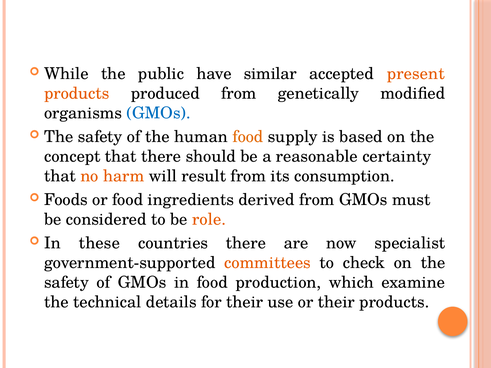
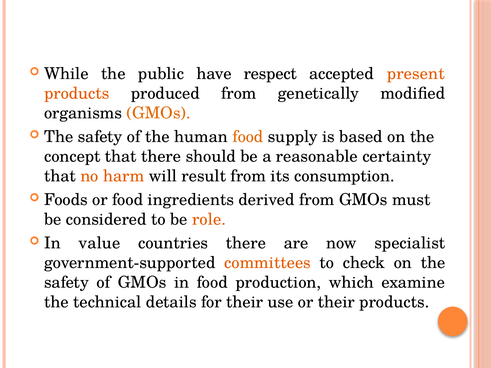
similar: similar -> respect (270, 74)
GMOs colour: blue -> orange (159, 113)
these: these -> value (99, 243)
